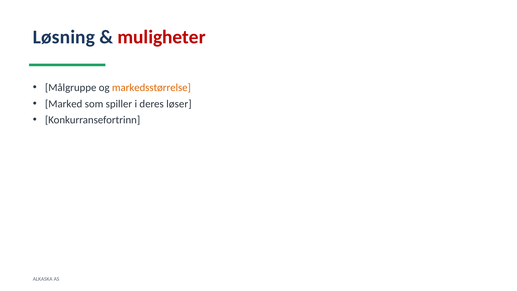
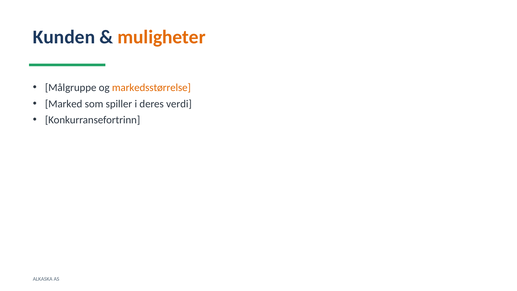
Løsning: Løsning -> Kunden (64, 37)
muligheter colour: red -> orange (162, 37)
løser: løser -> verdi (179, 104)
